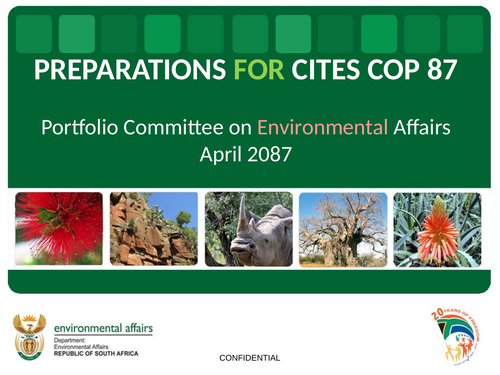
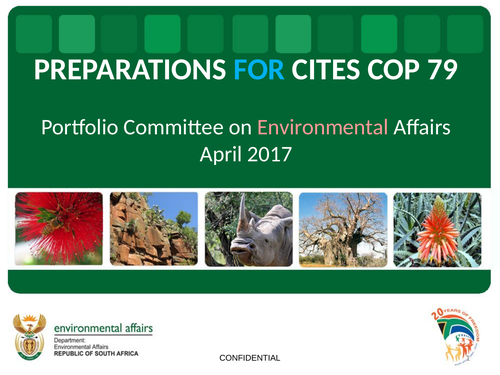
FOR colour: light green -> light blue (259, 69)
87: 87 -> 79 (443, 69)
2087: 2087 -> 2017 (270, 154)
